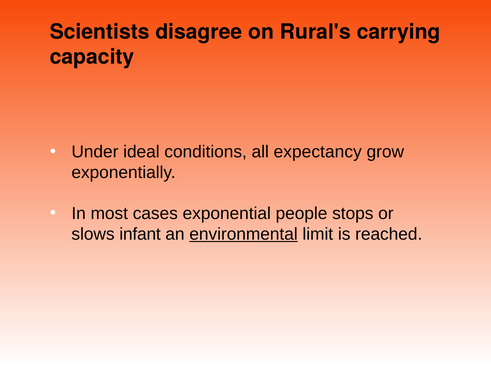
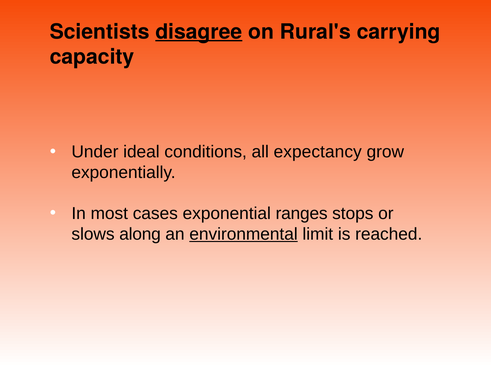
disagree underline: none -> present (199, 32)
people: people -> ranges (302, 214)
infant: infant -> along (140, 234)
